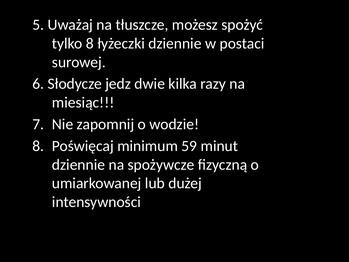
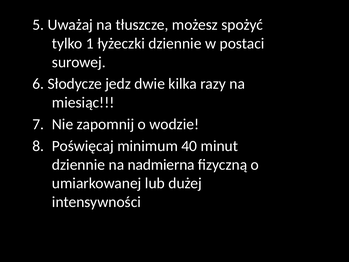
tylko 8: 8 -> 1 (90, 43)
59: 59 -> 40 (189, 146)
spożywcze: spożywcze -> nadmierna (161, 164)
